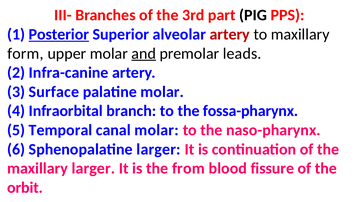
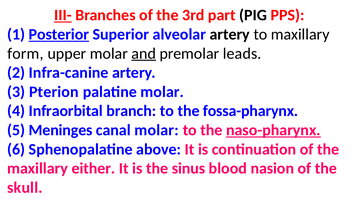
III- underline: none -> present (63, 15)
artery colour: red -> black (230, 34)
Surface: Surface -> Pterion (54, 92)
Temporal: Temporal -> Meninges (61, 130)
naso-pharynx underline: none -> present (273, 130)
Sphenopalatine larger: larger -> above (159, 149)
maxillary larger: larger -> either (93, 168)
from: from -> sinus (188, 168)
fissure: fissure -> nasion (272, 168)
orbit: orbit -> skull (25, 188)
